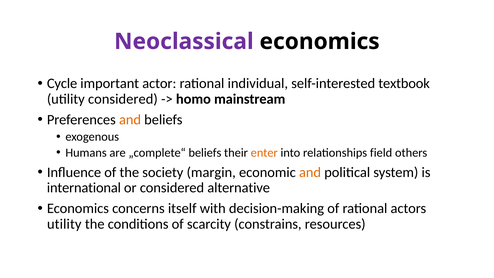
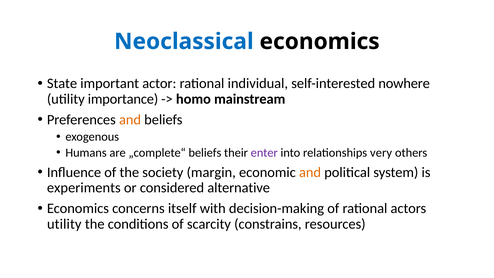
Neoclassical colour: purple -> blue (184, 41)
Cycle: Cycle -> State (62, 83)
textbook: textbook -> nowhere (404, 83)
utility considered: considered -> importance (123, 99)
enter colour: orange -> purple (264, 153)
field: field -> very (381, 153)
international: international -> experiments (84, 188)
